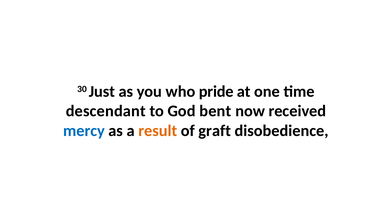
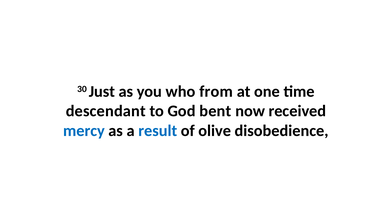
pride: pride -> from (216, 92)
result colour: orange -> blue (158, 131)
graft: graft -> olive (215, 131)
